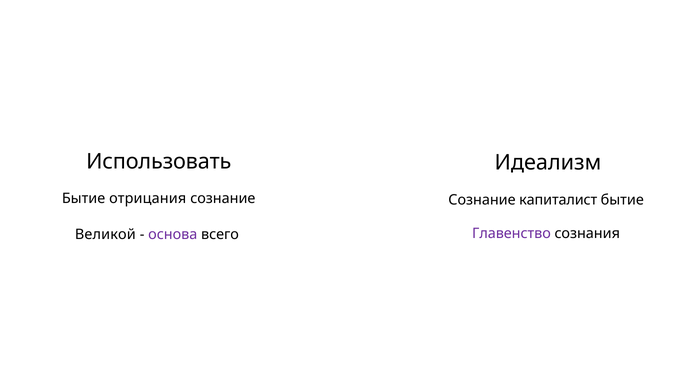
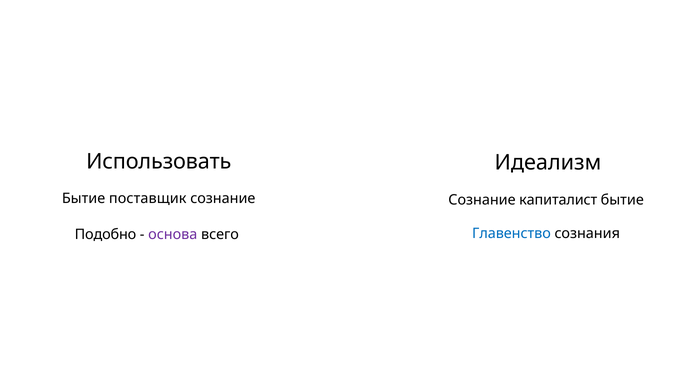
отрицания: отрицания -> поставщик (148, 199)
Великой: Великой -> Подобно (105, 235)
Главенство colour: purple -> blue (511, 233)
